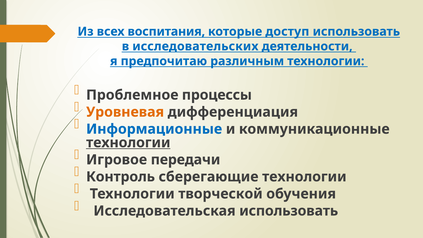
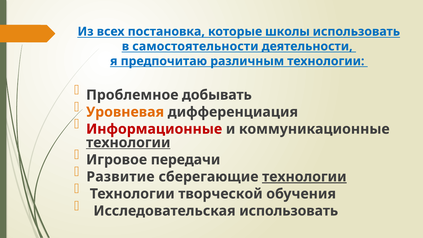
воспитания: воспитания -> постановка (166, 32)
доступ: доступ -> школы (287, 32)
исследовательских: исследовательских -> самостоятельности (195, 46)
процессы: процессы -> добывать (217, 95)
Информационные colour: blue -> red (154, 129)
Контроль: Контроль -> Развитие (120, 177)
технологии underline: none -> present (304, 177)
